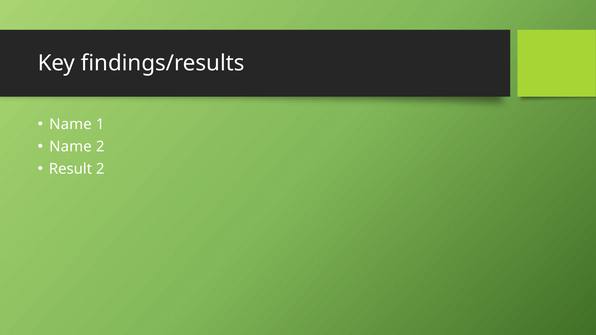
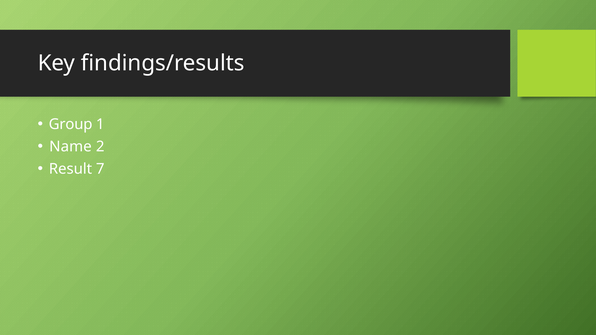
Name: Name -> Group (71, 124)
Result 2: 2 -> 7 (100, 169)
